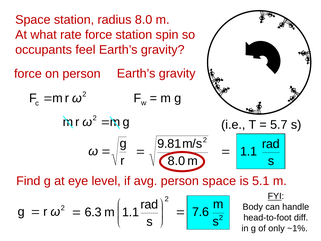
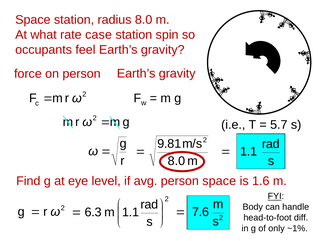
rate force: force -> case (99, 35)
5.1: 5.1 -> 1.6 (261, 181)
